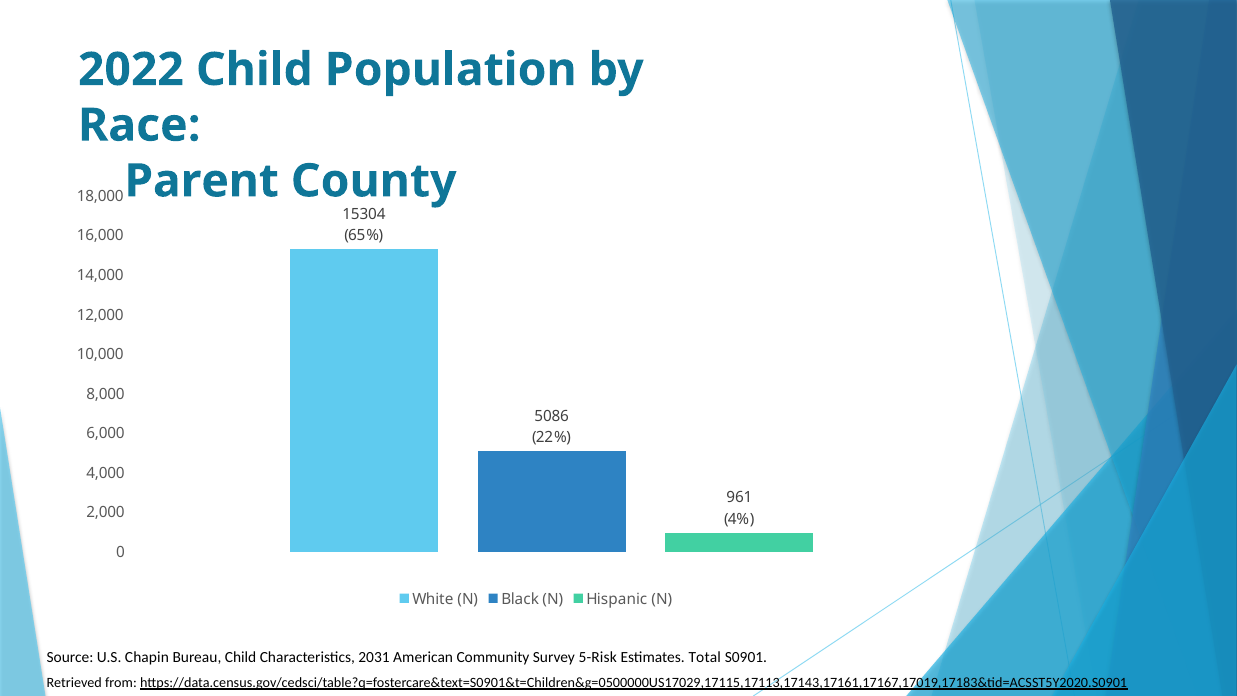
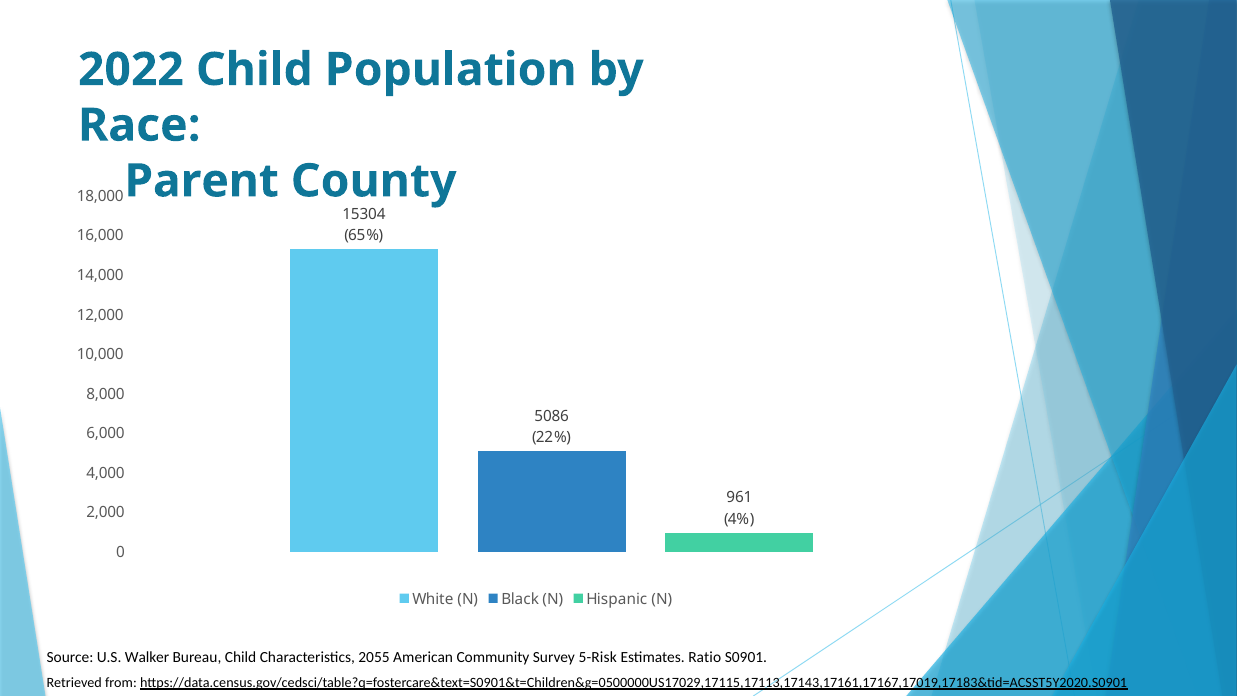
Chapin: Chapin -> Walker (147, 657)
2031: 2031 -> 2055 (374, 657)
Total: Total -> Ratio (705, 657)
